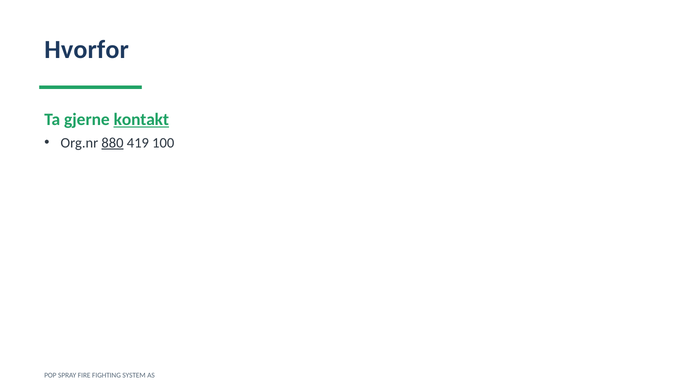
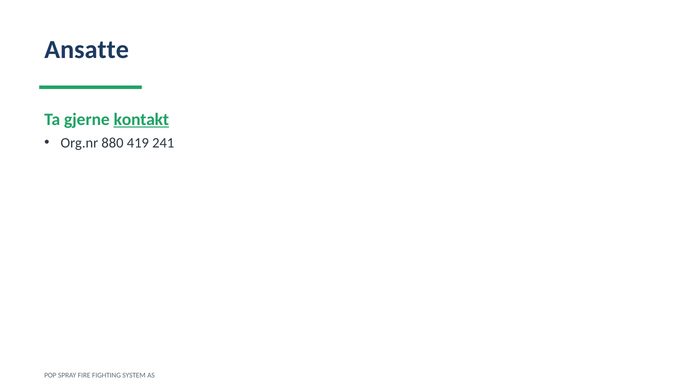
Hvorfor: Hvorfor -> Ansatte (87, 50)
880 underline: present -> none (113, 143)
100: 100 -> 241 (163, 143)
